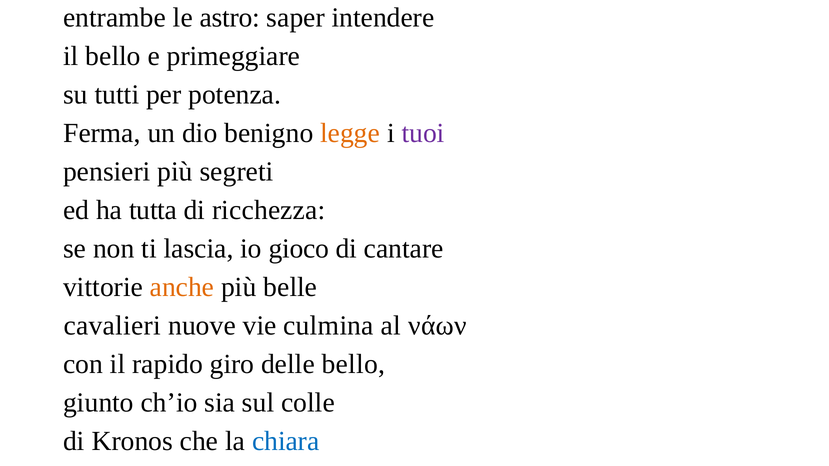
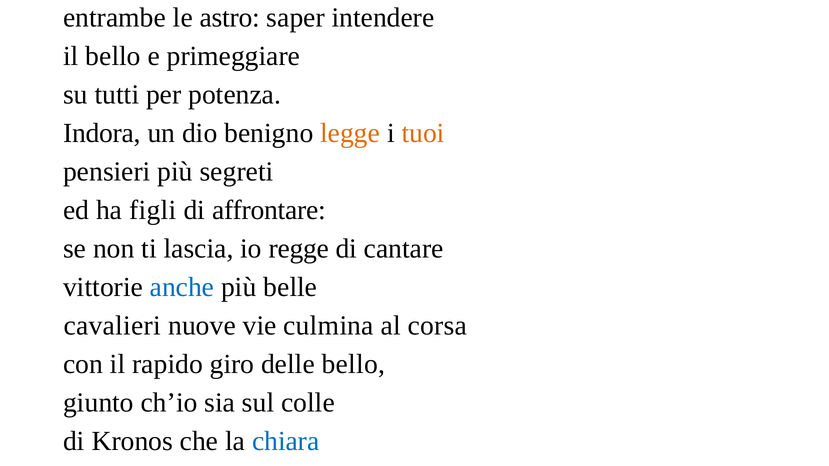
Ferma: Ferma -> Indora (102, 133)
tuoi colour: purple -> orange (423, 133)
tutta: tutta -> figli (153, 210)
ricchezza: ricchezza -> affrontare (269, 210)
gioco: gioco -> regge (299, 249)
anche colour: orange -> blue (182, 287)
νάων: νάων -> corsa (438, 326)
